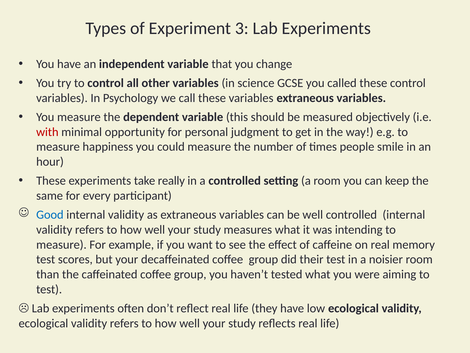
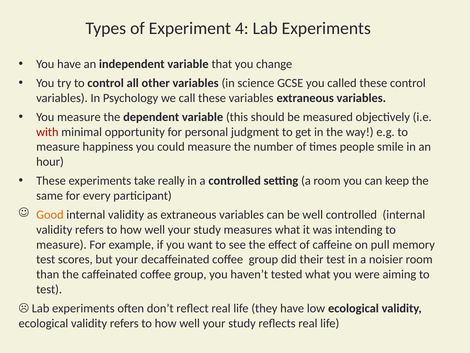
3: 3 -> 4 (242, 28)
Good colour: blue -> orange (50, 215)
on real: real -> pull (380, 244)
